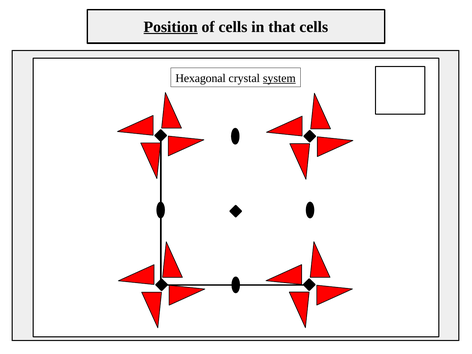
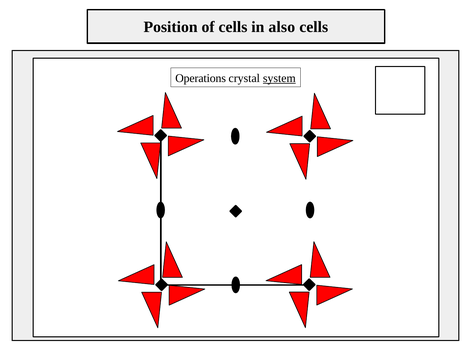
Position underline: present -> none (171, 27)
that: that -> also (282, 27)
Hexagonal: Hexagonal -> Operations (201, 78)
